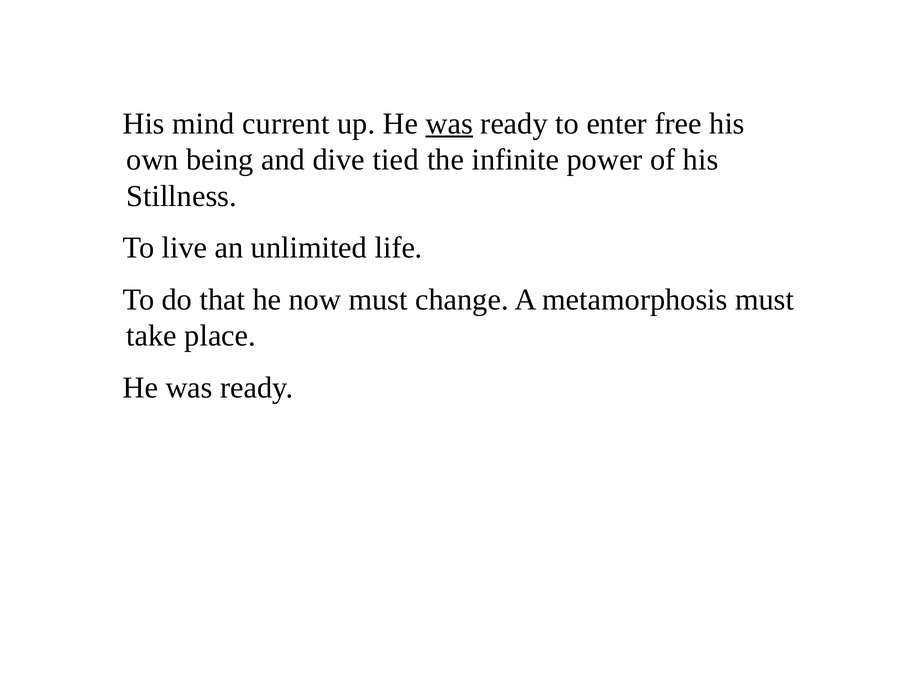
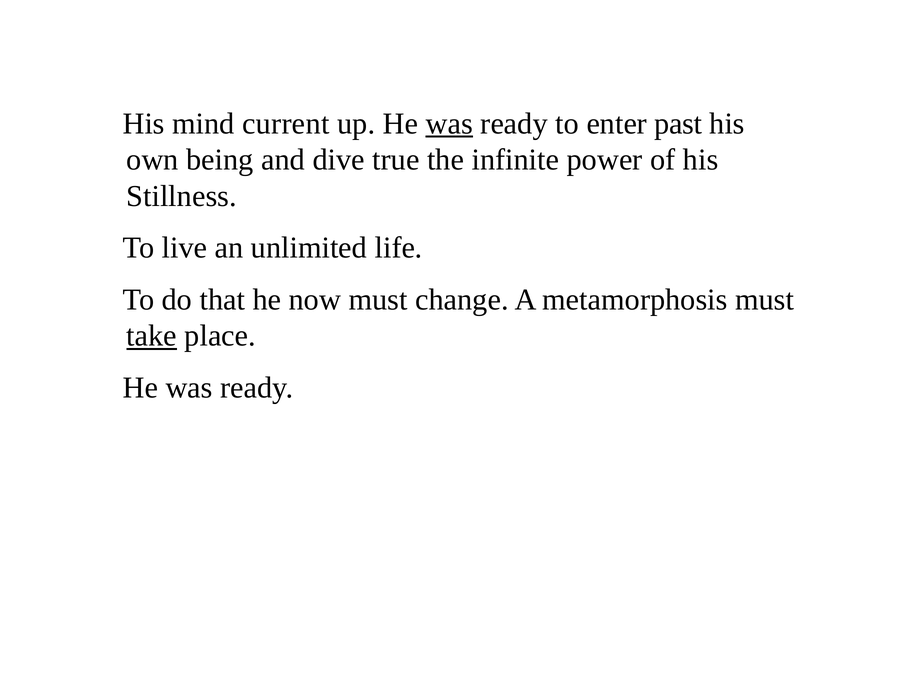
free: free -> past (678, 123)
tied: tied -> true (396, 160)
take underline: none -> present (152, 336)
